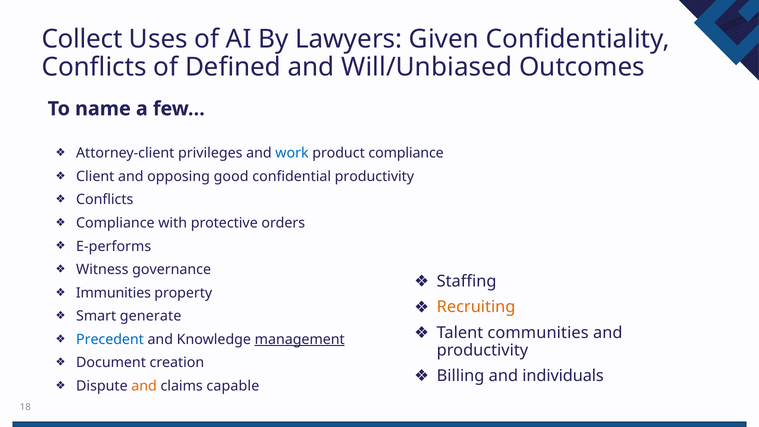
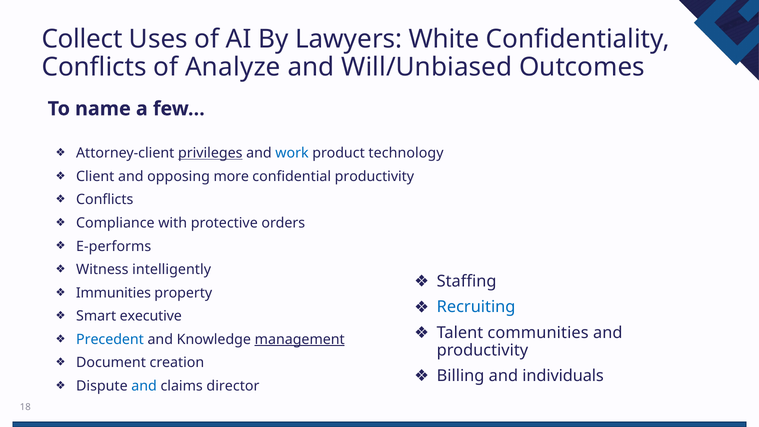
Given: Given -> White (444, 39)
Defined: Defined -> Analyze (233, 67)
privileges underline: none -> present (210, 153)
product compliance: compliance -> technology (406, 153)
good: good -> more (231, 176)
governance: governance -> intelligently (172, 270)
Recruiting colour: orange -> blue (476, 307)
generate: generate -> executive (151, 316)
and colour: orange -> blue (144, 386)
capable: capable -> director (233, 386)
